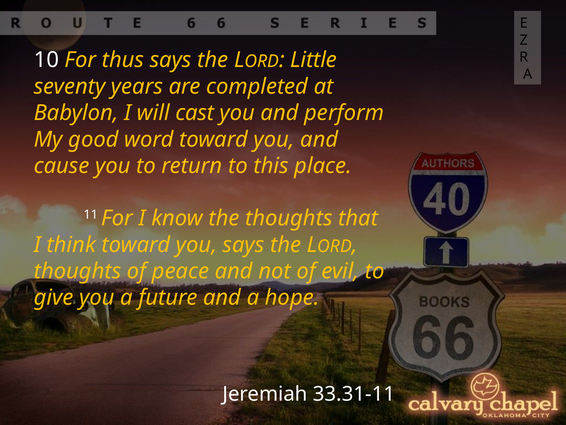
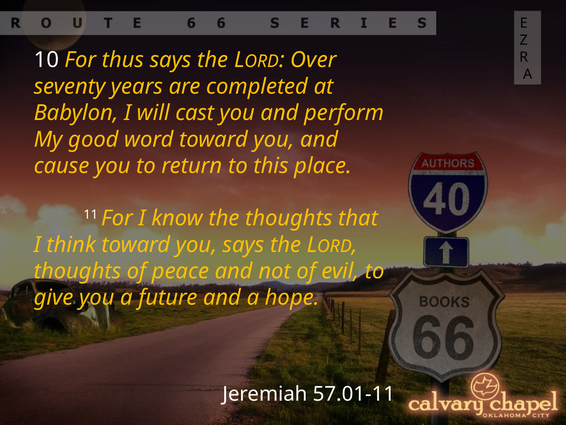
Little: Little -> Over (313, 60)
33.31-11: 33.31-11 -> 57.01-11 (354, 394)
